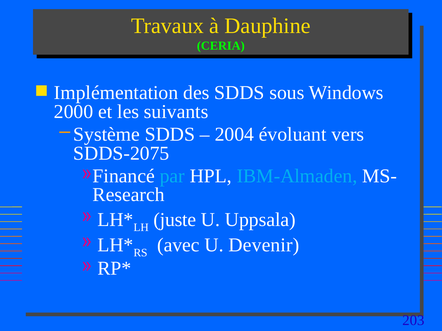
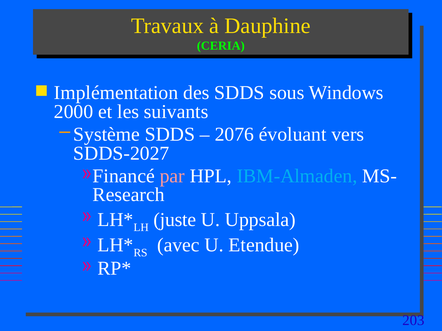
2004: 2004 -> 2076 (234, 135)
SDDS-2075: SDDS-2075 -> SDDS-2027 (121, 153)
par colour: light blue -> pink (172, 176)
Devenir: Devenir -> Etendue (264, 245)
